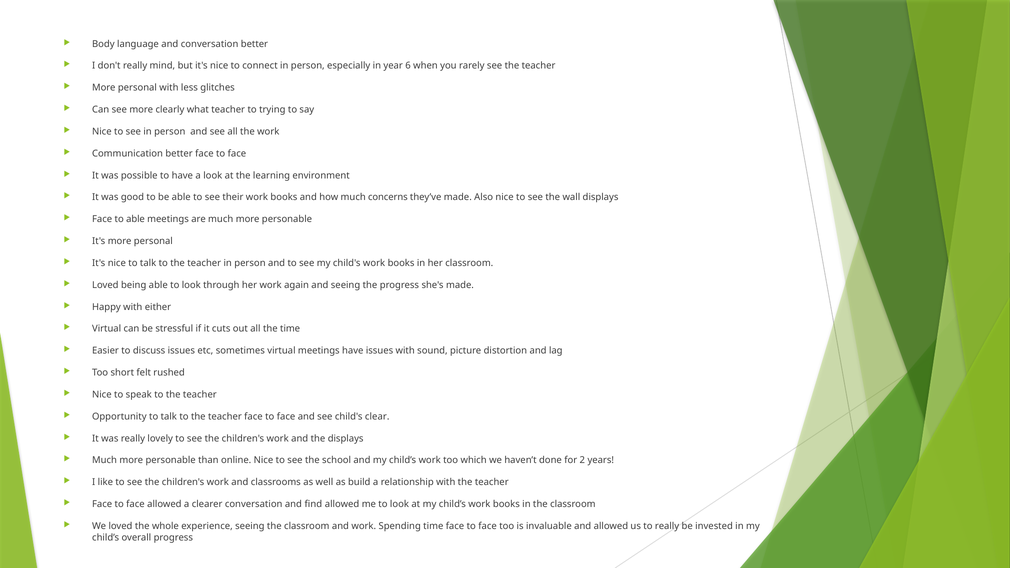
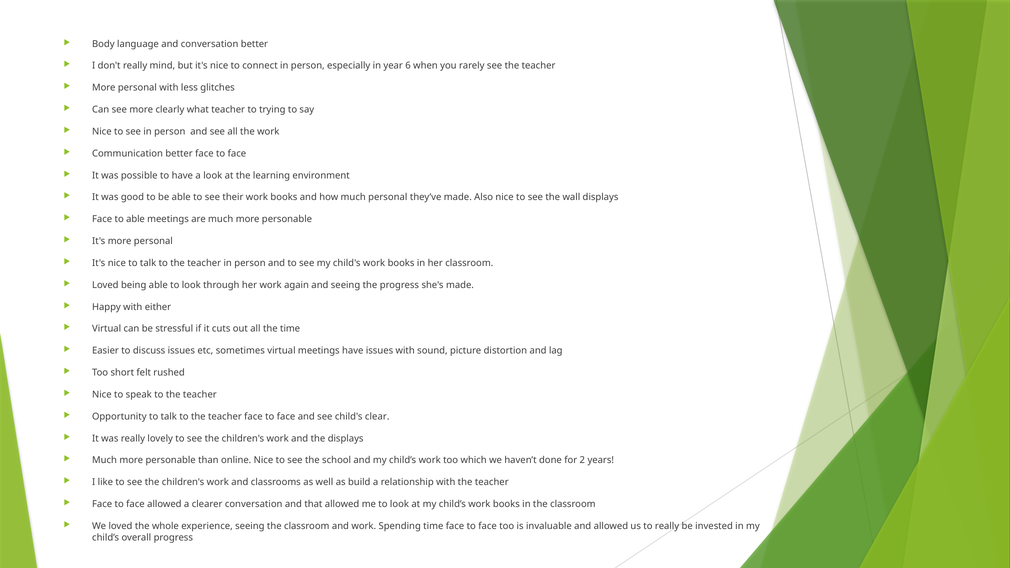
much concerns: concerns -> personal (388, 197)
find: find -> that (313, 504)
